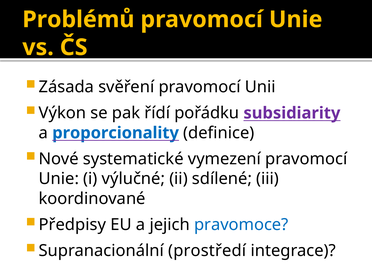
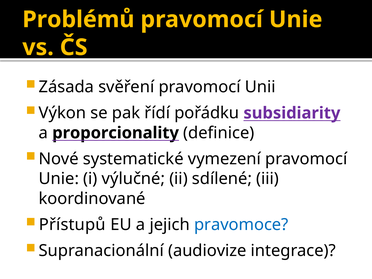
proporcionality colour: blue -> black (116, 133)
Předpisy: Předpisy -> Přístupů (72, 225)
prostředí: prostředí -> audiovize (207, 251)
